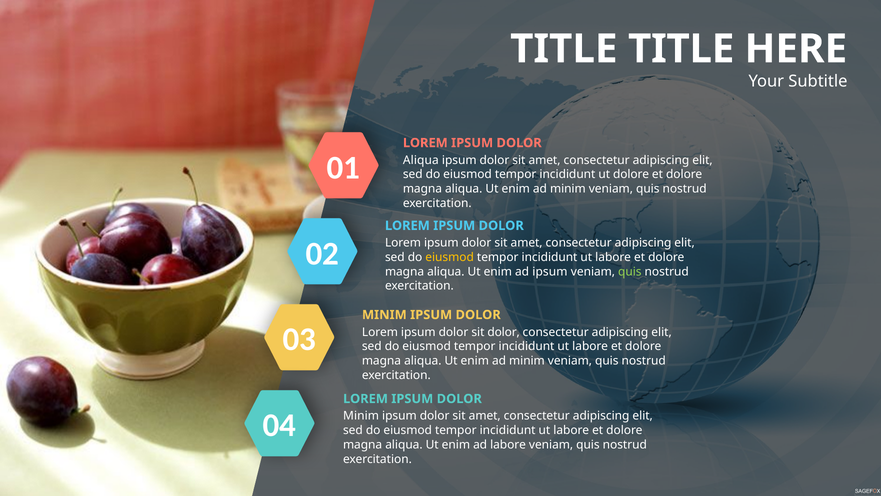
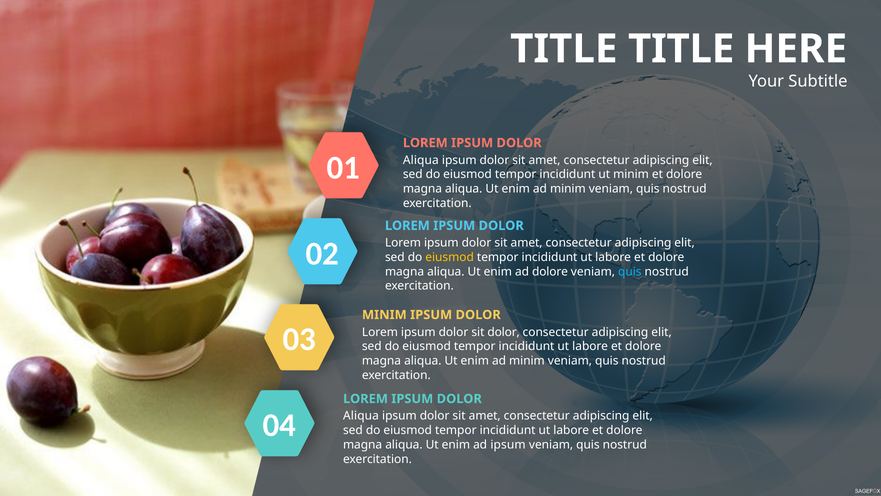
ut dolore: dolore -> minim (631, 174)
ad ipsum: ipsum -> dolore (550, 271)
quis colour: light green -> light blue (630, 271)
Minim: Minim -> Aliqua (361, 416)
ad labore: labore -> ipsum (508, 444)
